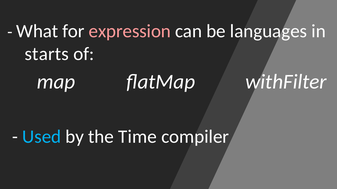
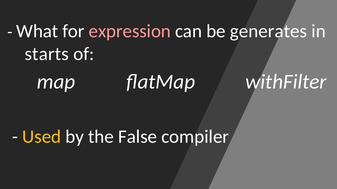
languages: languages -> generates (268, 31)
Used colour: light blue -> yellow (42, 137)
Time: Time -> False (138, 137)
